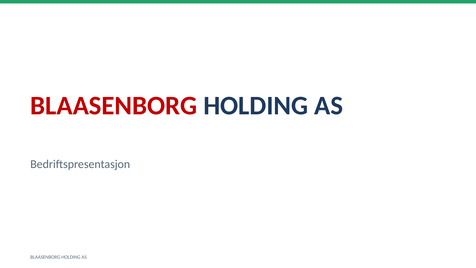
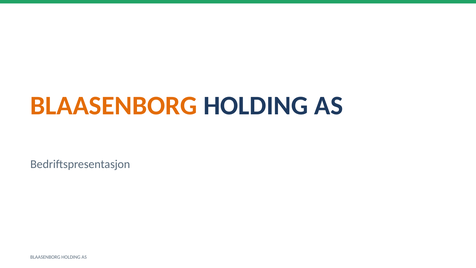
BLAASENBORG colour: red -> orange (114, 106)
